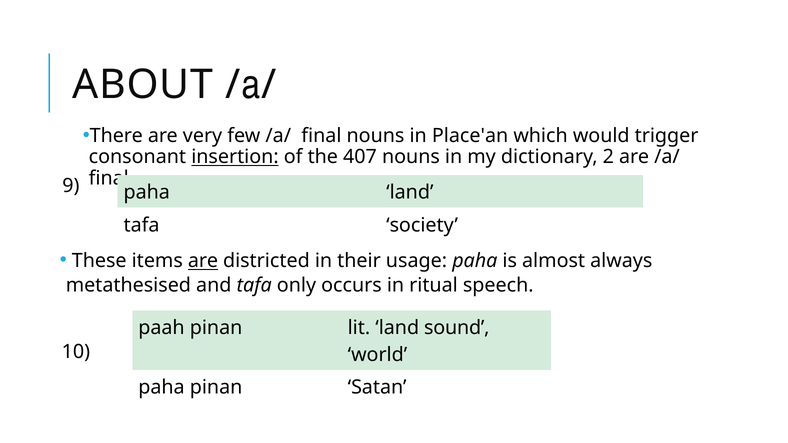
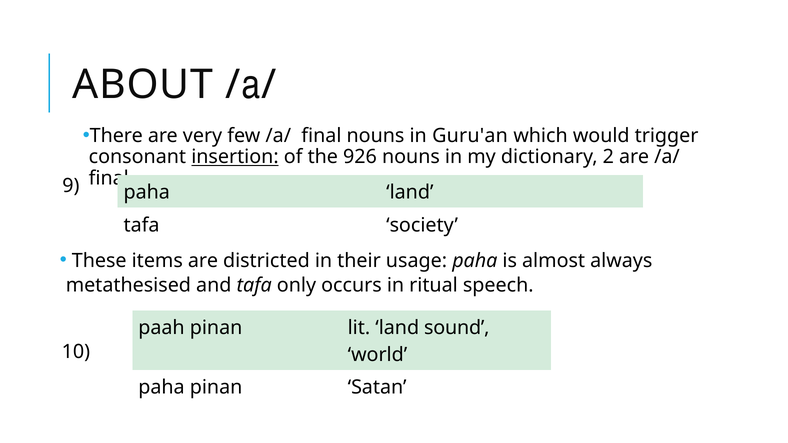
Place'an: Place'an -> Guru'an (470, 136)
407: 407 -> 926 (360, 157)
are underline: present -> none (203, 261)
